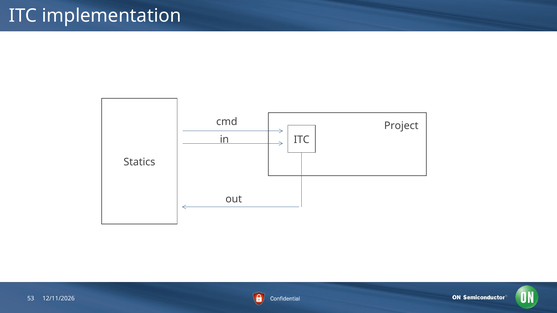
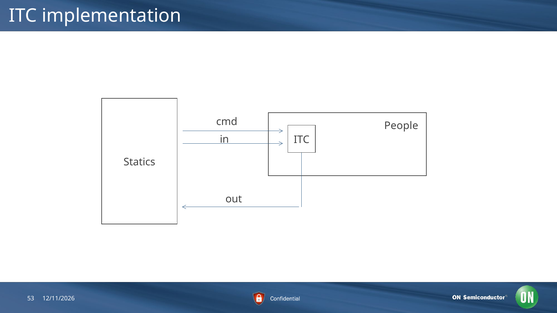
Project: Project -> People (401, 126)
